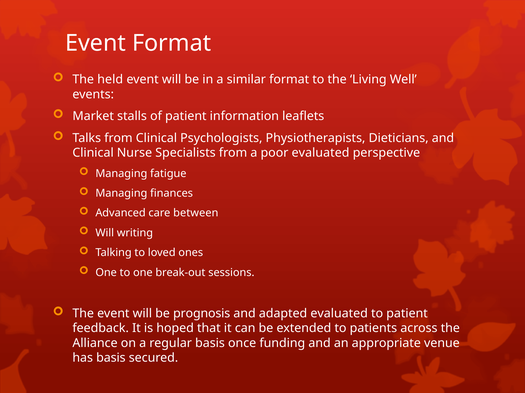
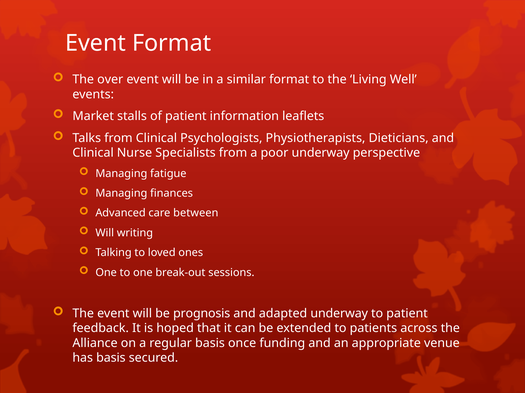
held: held -> over (110, 80)
poor evaluated: evaluated -> underway (321, 153)
adapted evaluated: evaluated -> underway (339, 314)
